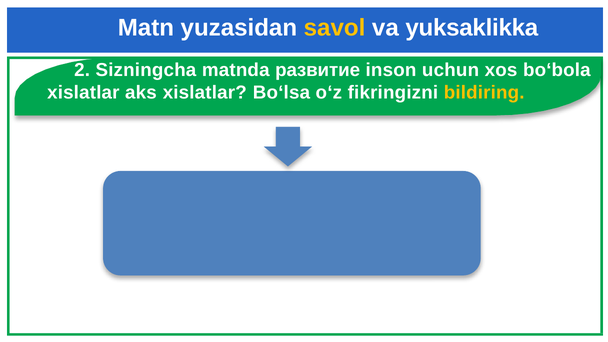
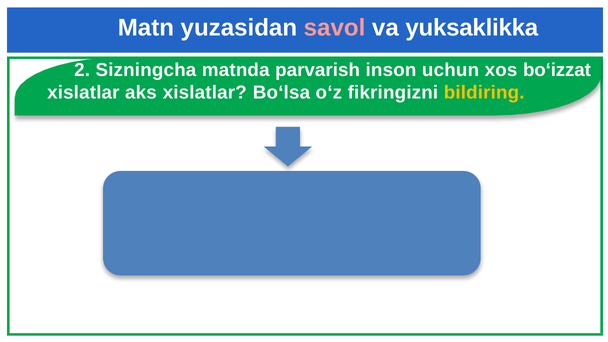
savol colour: yellow -> pink (335, 28)
paзвитие: paзвитие -> parvarish (318, 70)
bo‘bola: bo‘bola -> bo‘izzat (557, 70)
